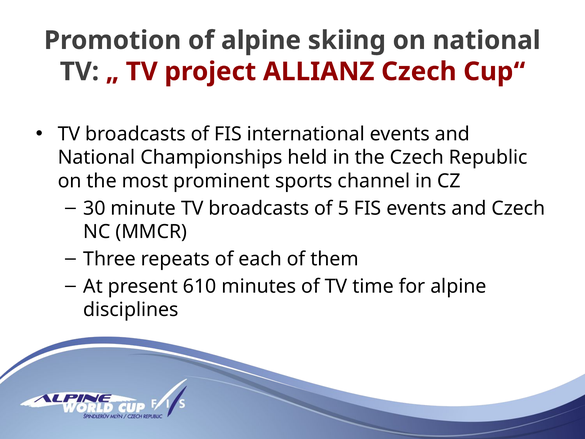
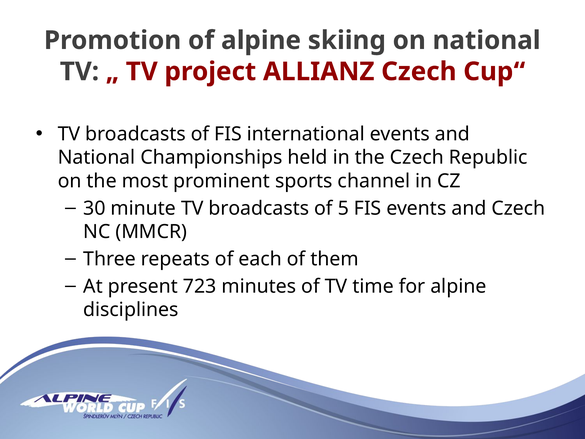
610: 610 -> 723 (200, 286)
